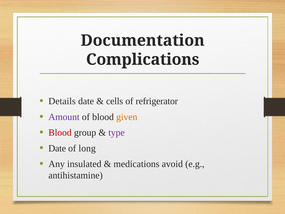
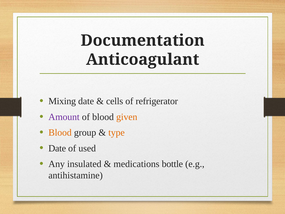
Complications: Complications -> Anticoagulant (143, 59)
Details: Details -> Mixing (62, 101)
Blood colour: red -> orange (60, 132)
type colour: purple -> orange (116, 132)
long: long -> used (87, 148)
avoid: avoid -> bottle (172, 164)
